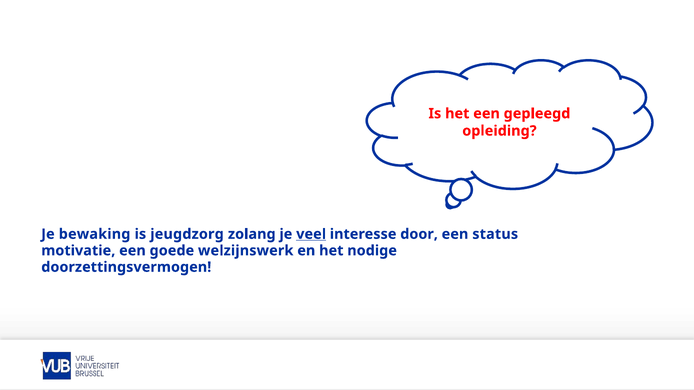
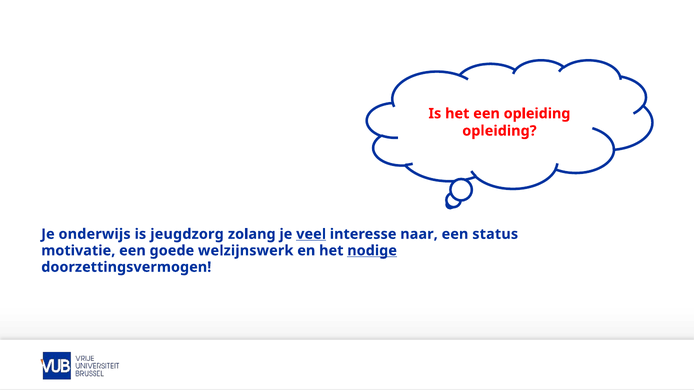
een gepleegd: gepleegd -> opleiding (537, 114)
bewaking: bewaking -> onderwijs (95, 234)
door: door -> naar (419, 234)
nodige underline: none -> present (372, 251)
